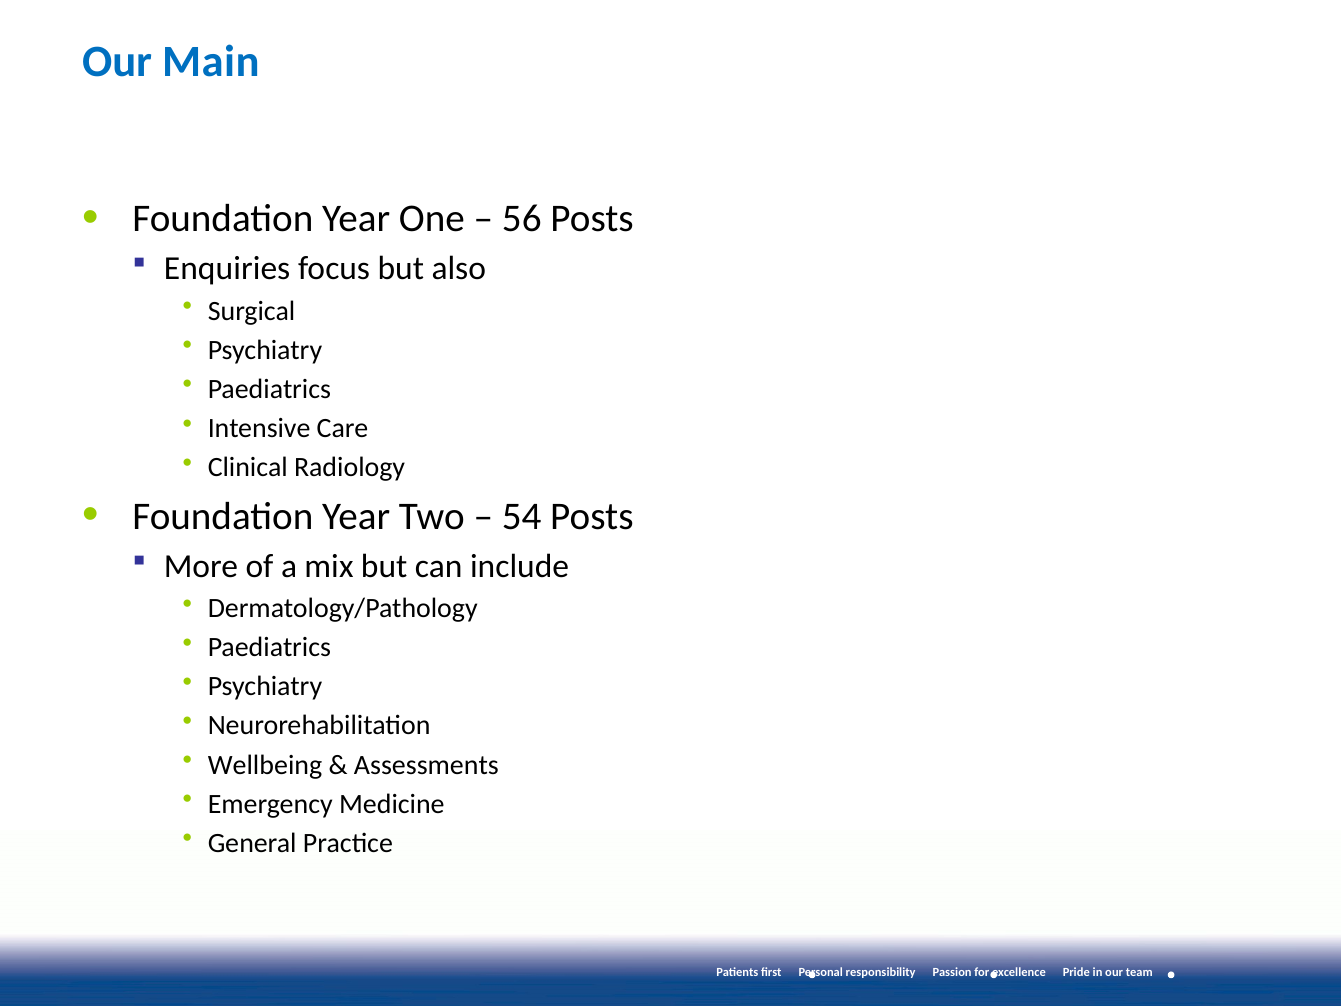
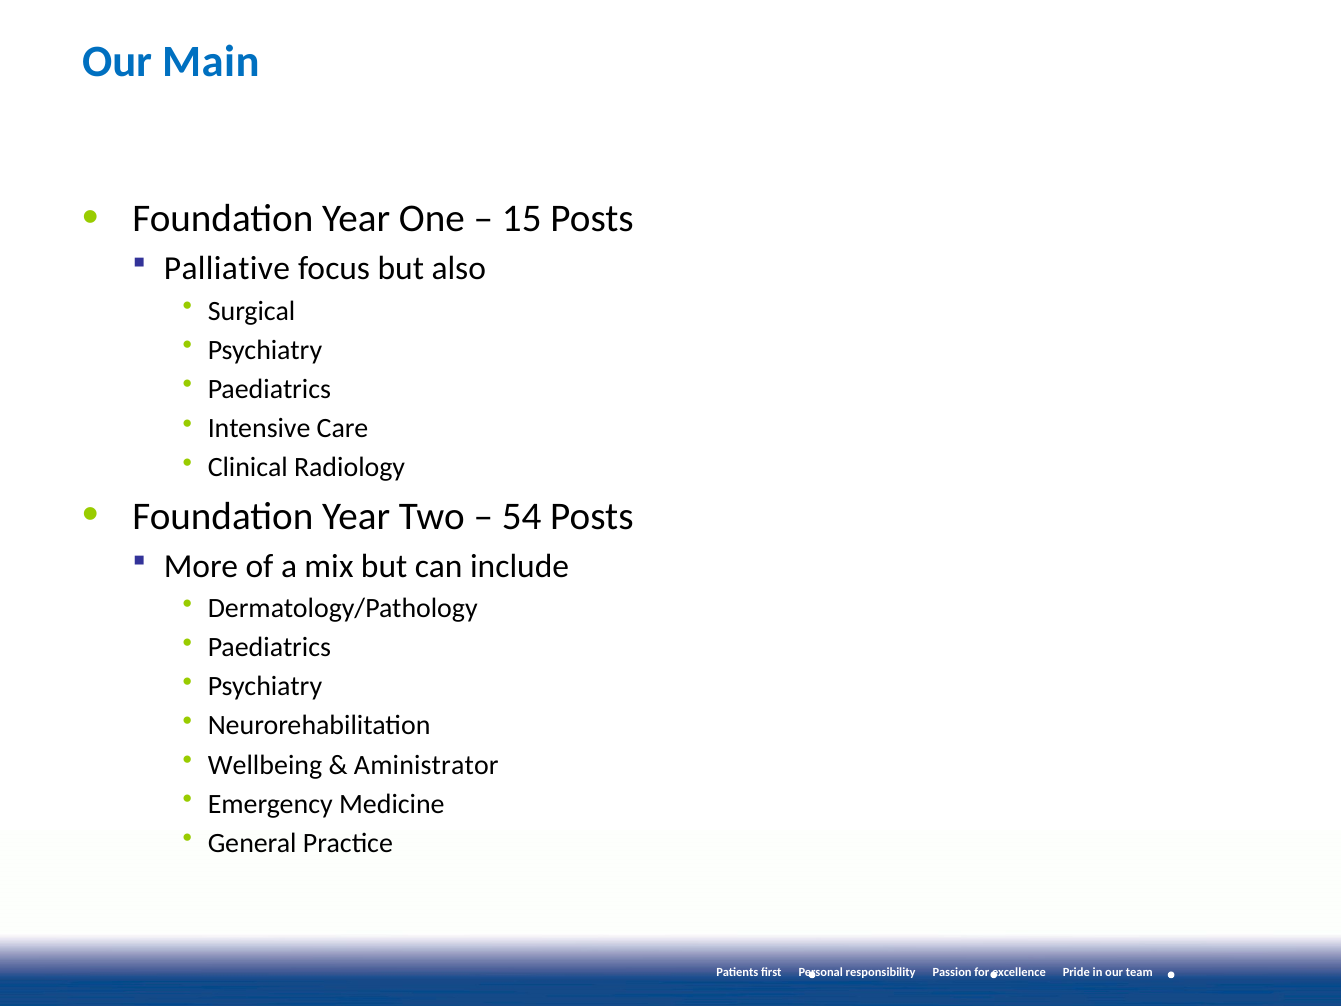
56: 56 -> 15 (522, 219)
Enquiries: Enquiries -> Palliative (227, 269)
Assessments: Assessments -> Aministrator (426, 765)
